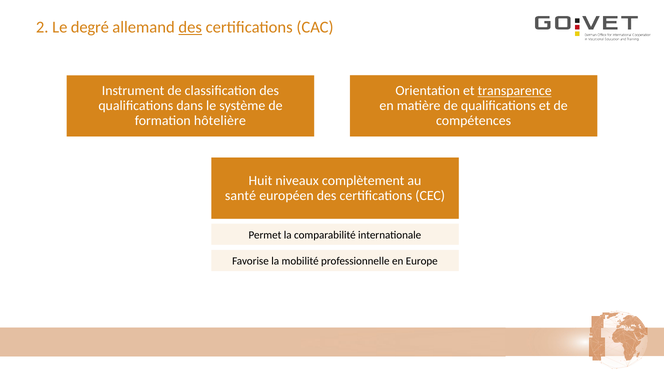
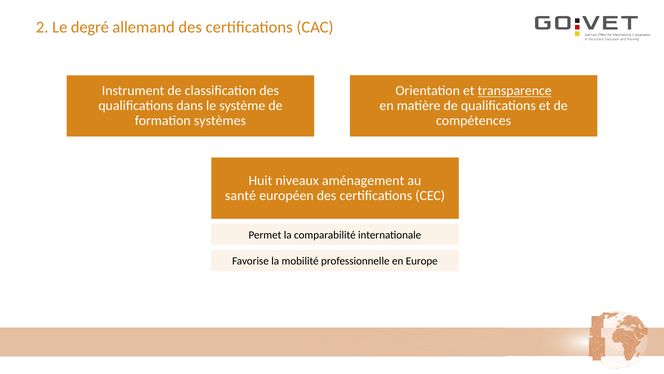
des underline: present -> none (190, 27)
hôtelière: hôtelière -> systèmes (220, 121)
complètement: complètement -> aménagement (363, 180)
